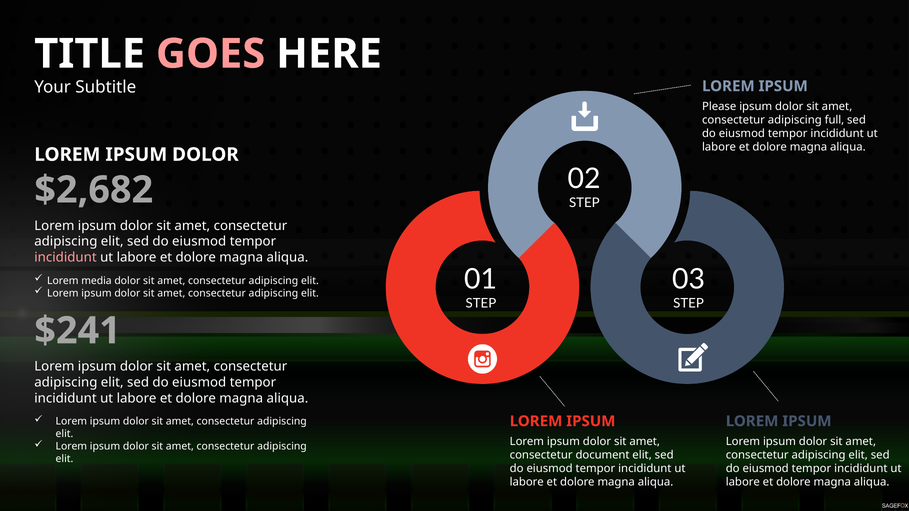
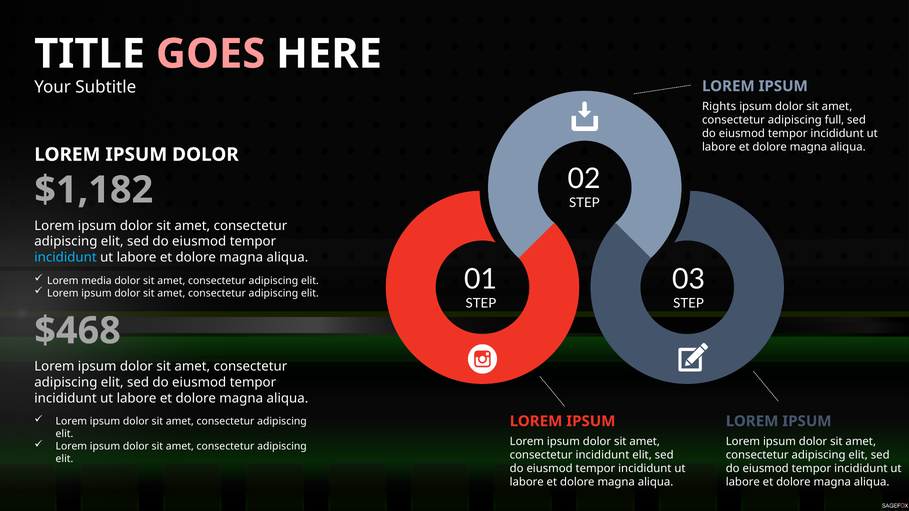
Please: Please -> Rights (719, 106)
$2,682: $2,682 -> $1,182 (94, 190)
incididunt colour: pink -> light blue (65, 258)
$241: $241 -> $468 (78, 331)
consectetur document: document -> incididunt (602, 455)
